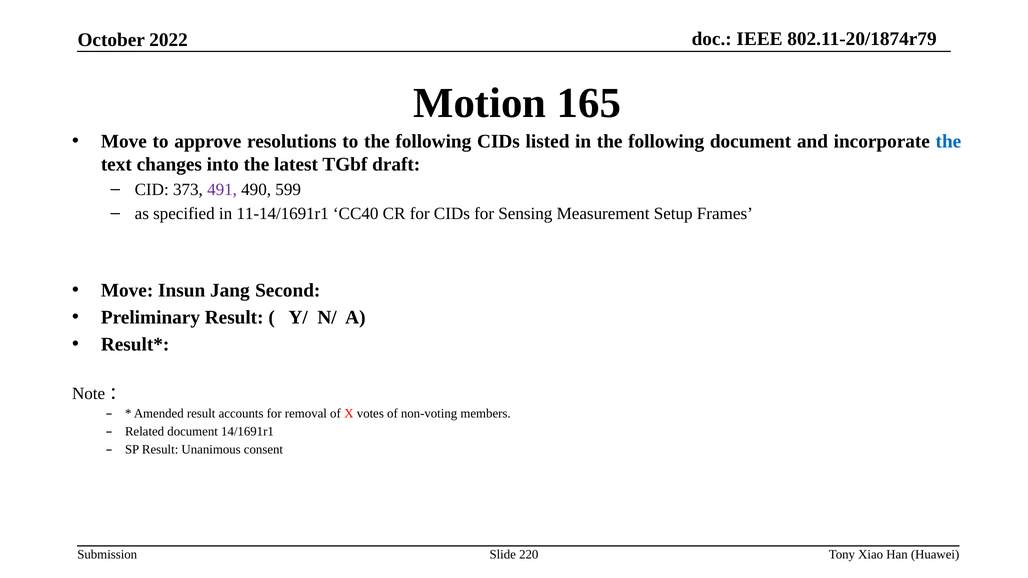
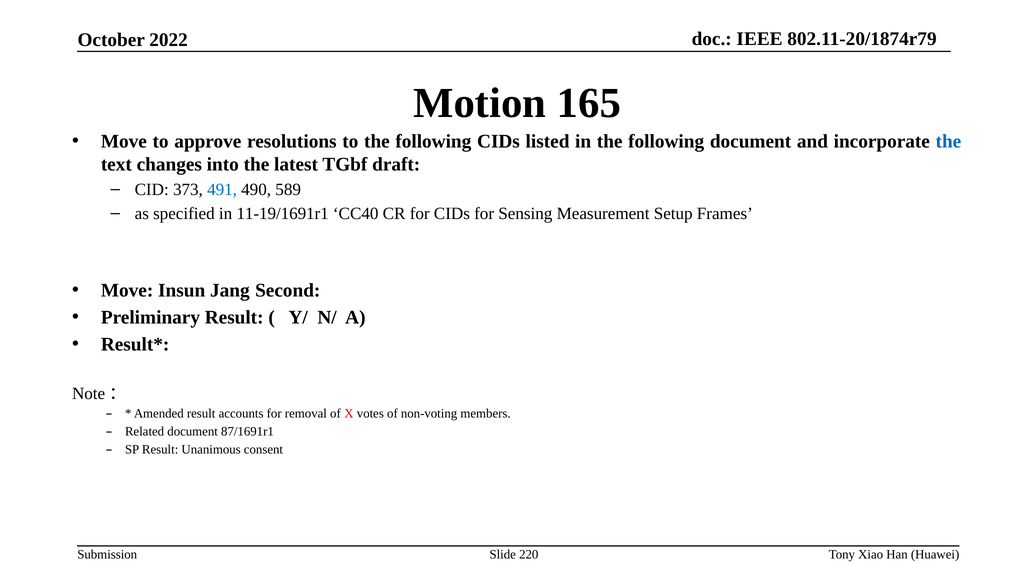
491 colour: purple -> blue (222, 190)
599: 599 -> 589 (288, 190)
11-14/1691r1: 11-14/1691r1 -> 11-19/1691r1 (283, 214)
14/1691r1: 14/1691r1 -> 87/1691r1 (247, 432)
